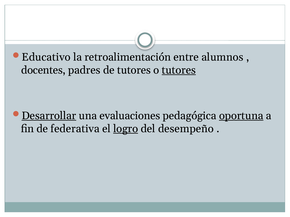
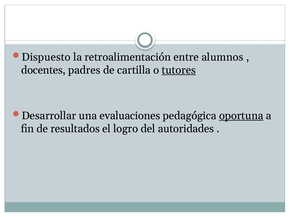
Educativo: Educativo -> Dispuesto (46, 57)
de tutores: tutores -> cartilla (134, 70)
Desarrollar underline: present -> none (49, 116)
federativa: federativa -> resultados (75, 129)
logro underline: present -> none (126, 129)
desempeño: desempeño -> autoridades (186, 129)
